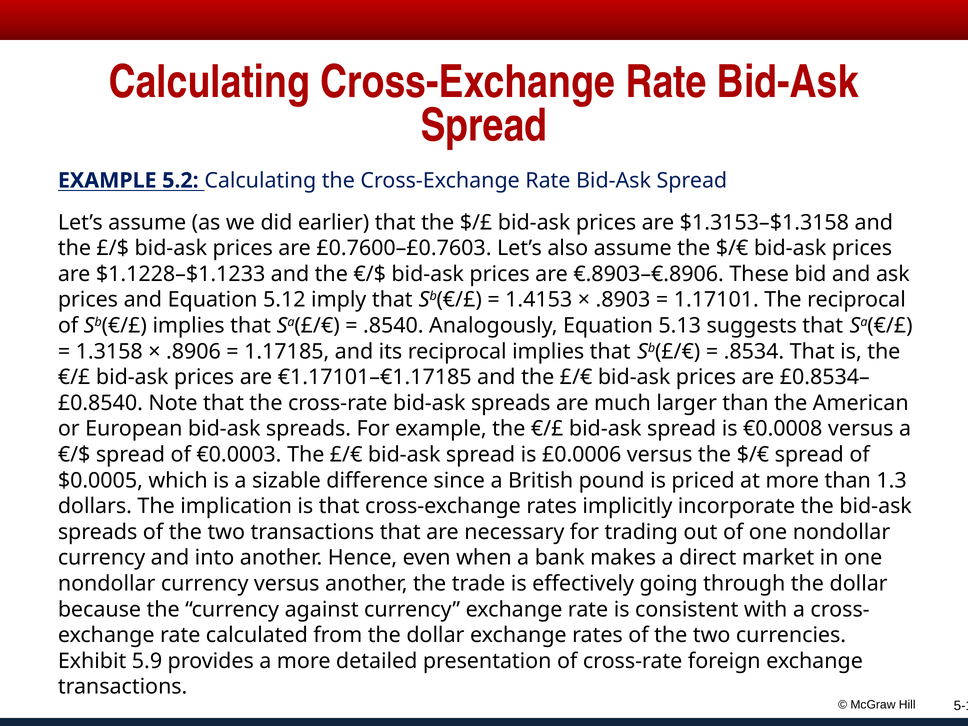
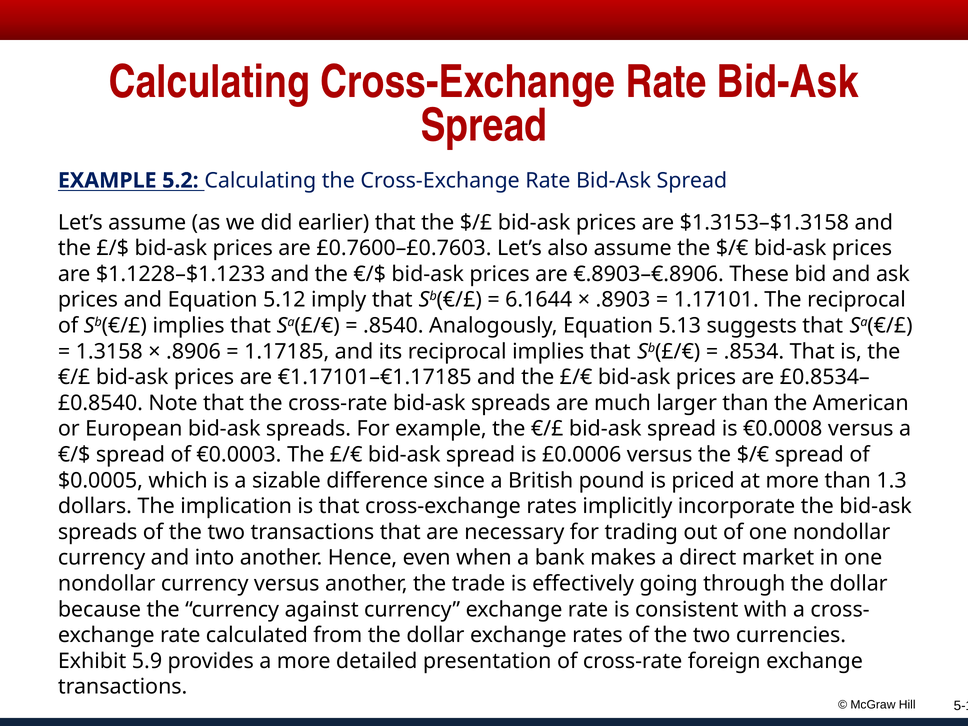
1.4153: 1.4153 -> 6.1644 (539, 300)
